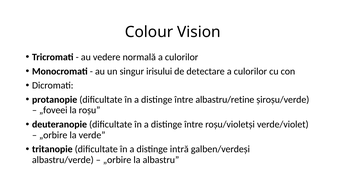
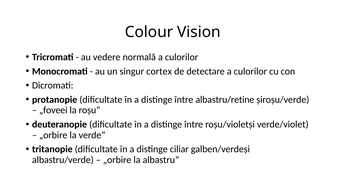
irisului: irisului -> cortex (159, 71)
intră: intră -> ciliar (179, 149)
